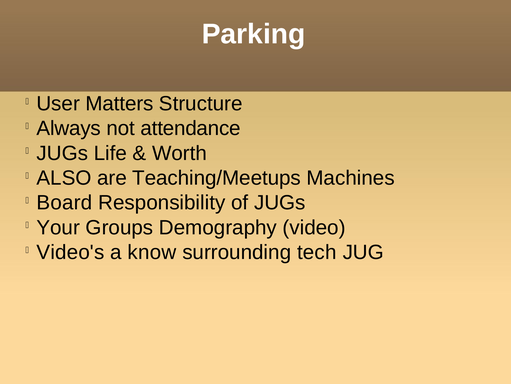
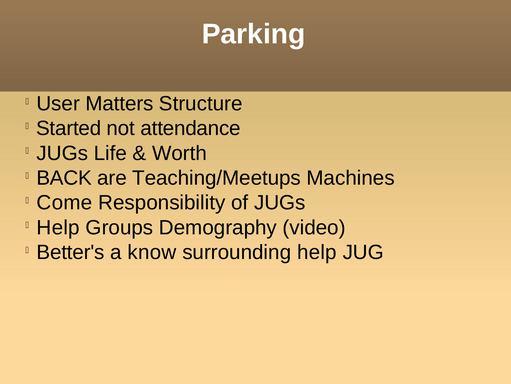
Always: Always -> Started (69, 128)
ALSO: ALSO -> BACK (64, 178)
Board: Board -> Come (64, 202)
Your: Your -> Help (58, 227)
Video's: Video's -> Better's (71, 252)
surrounding tech: tech -> help (317, 252)
